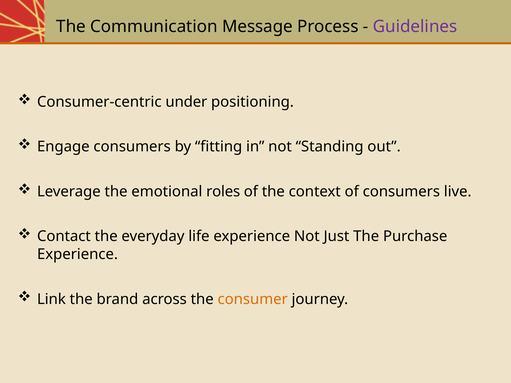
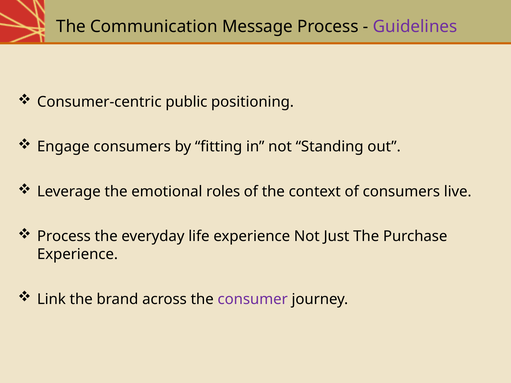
under: under -> public (186, 102)
Contact: Contact -> Process (64, 237)
consumer colour: orange -> purple (253, 299)
